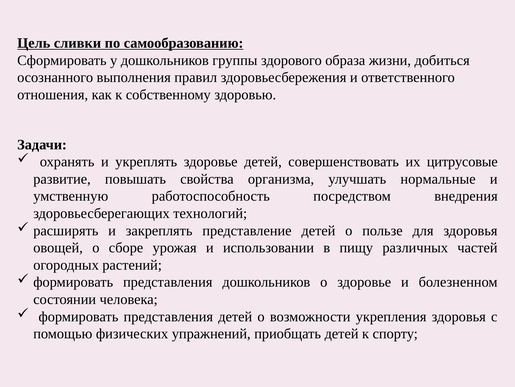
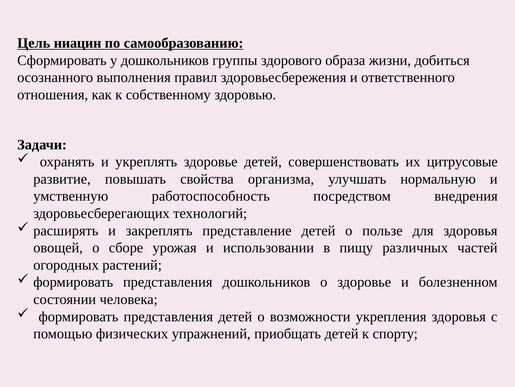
сливки: сливки -> ниацин (78, 43)
нормальные: нормальные -> нормальную (438, 179)
